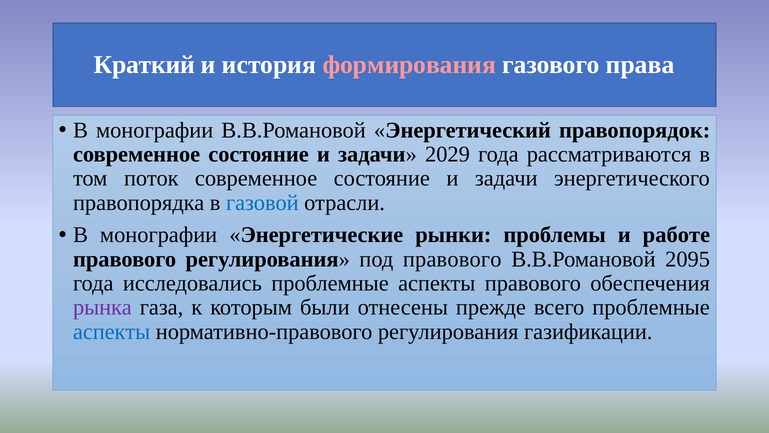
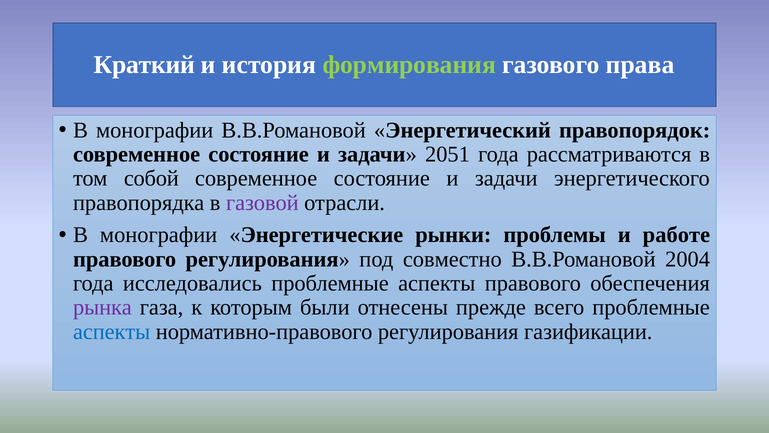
формирования colour: pink -> light green (409, 65)
2029: 2029 -> 2051 (447, 154)
поток: поток -> собой (151, 178)
газовой colour: blue -> purple (262, 203)
под правового: правового -> совместно (452, 259)
2095: 2095 -> 2004 (688, 259)
